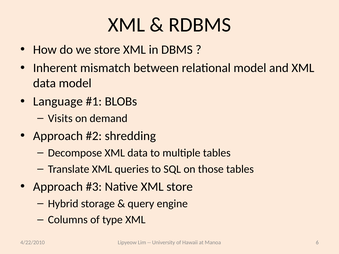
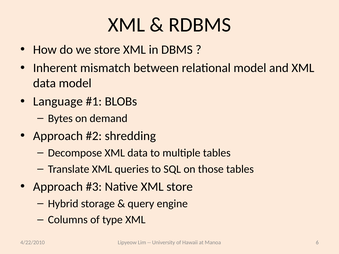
Visits: Visits -> Bytes (60, 119)
